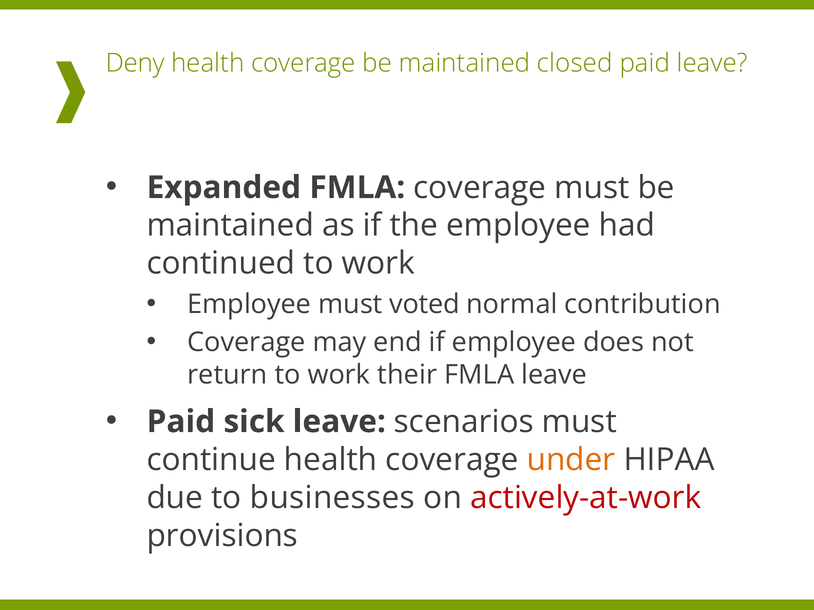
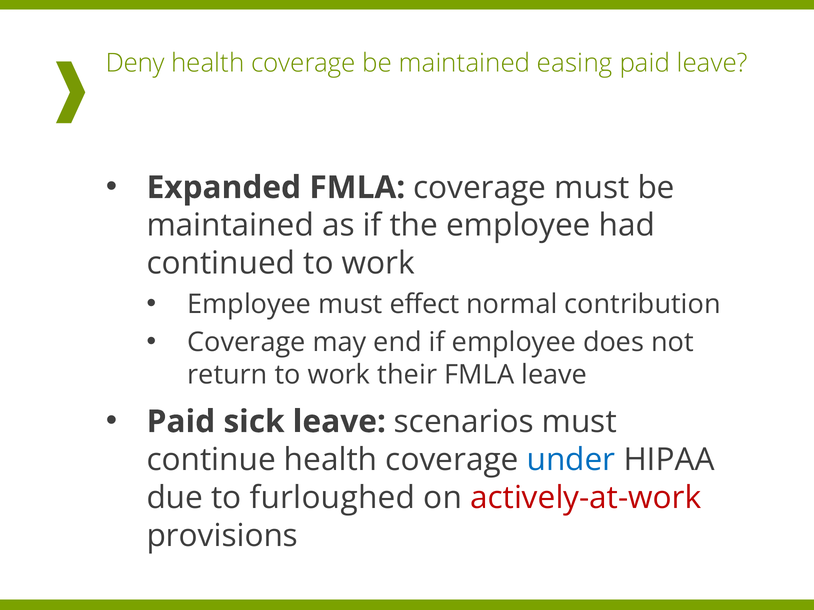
closed: closed -> easing (575, 63)
voted: voted -> effect (425, 304)
under colour: orange -> blue (571, 460)
businesses: businesses -> furloughed (332, 498)
